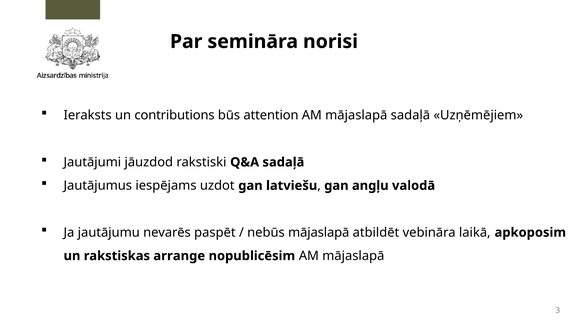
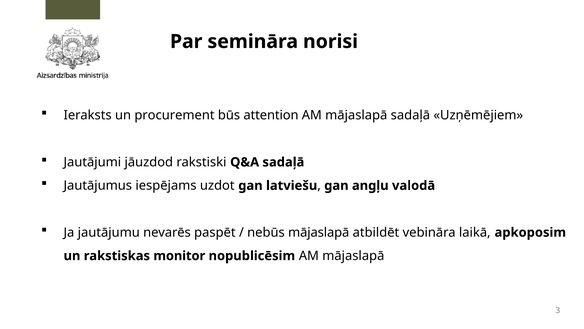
contributions: contributions -> procurement (174, 115)
arrange: arrange -> monitor (179, 255)
